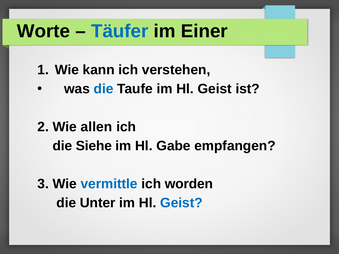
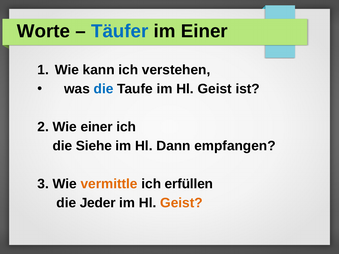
Wie allen: allen -> einer (97, 127)
Gabe: Gabe -> Dann (173, 146)
vermittle colour: blue -> orange (109, 184)
worden: worden -> erfüllen (189, 184)
Unter: Unter -> Jeder (98, 203)
Geist colour: blue -> orange (181, 203)
